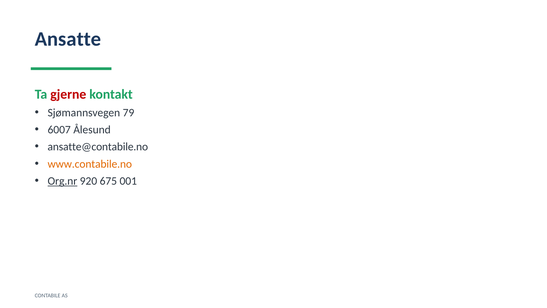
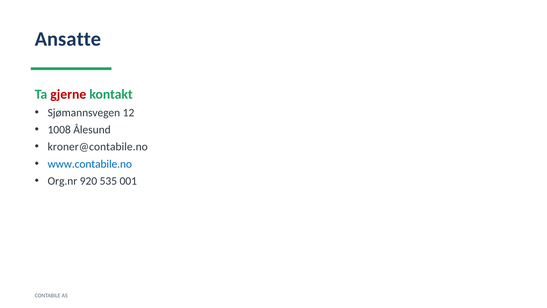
79: 79 -> 12 (129, 112)
6007: 6007 -> 1008 (59, 130)
ansatte@contabile.no: ansatte@contabile.no -> kroner@contabile.no (98, 147)
www.contabile.no colour: orange -> blue (90, 164)
Org.nr underline: present -> none (62, 181)
675: 675 -> 535 (108, 181)
